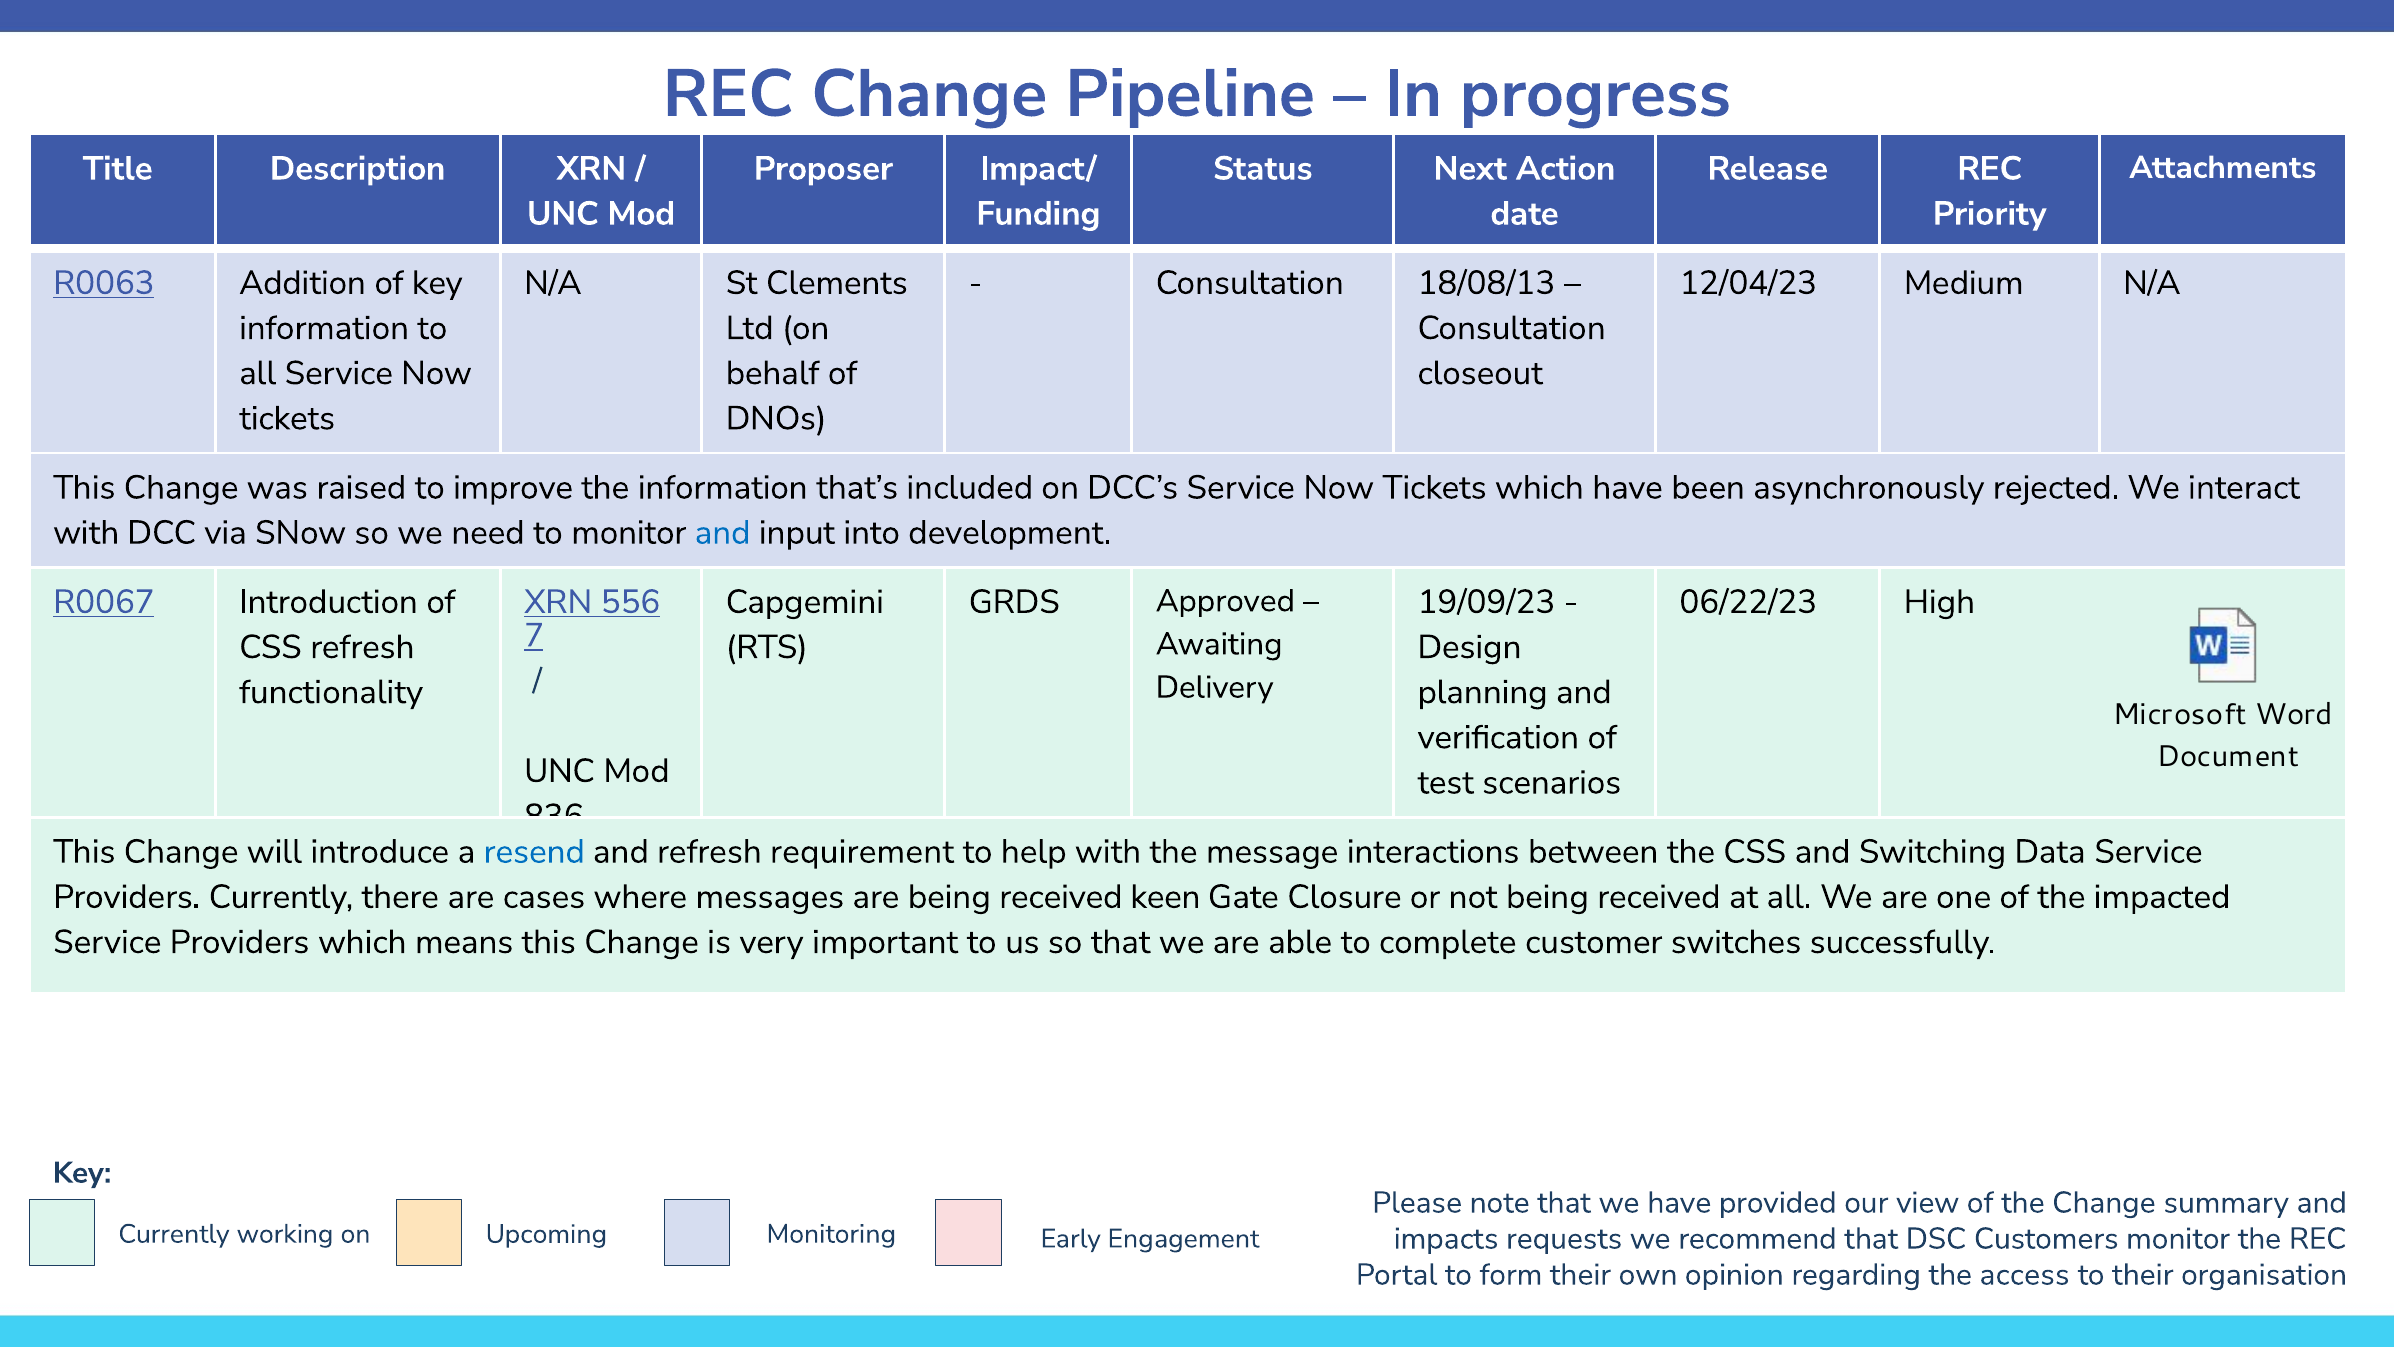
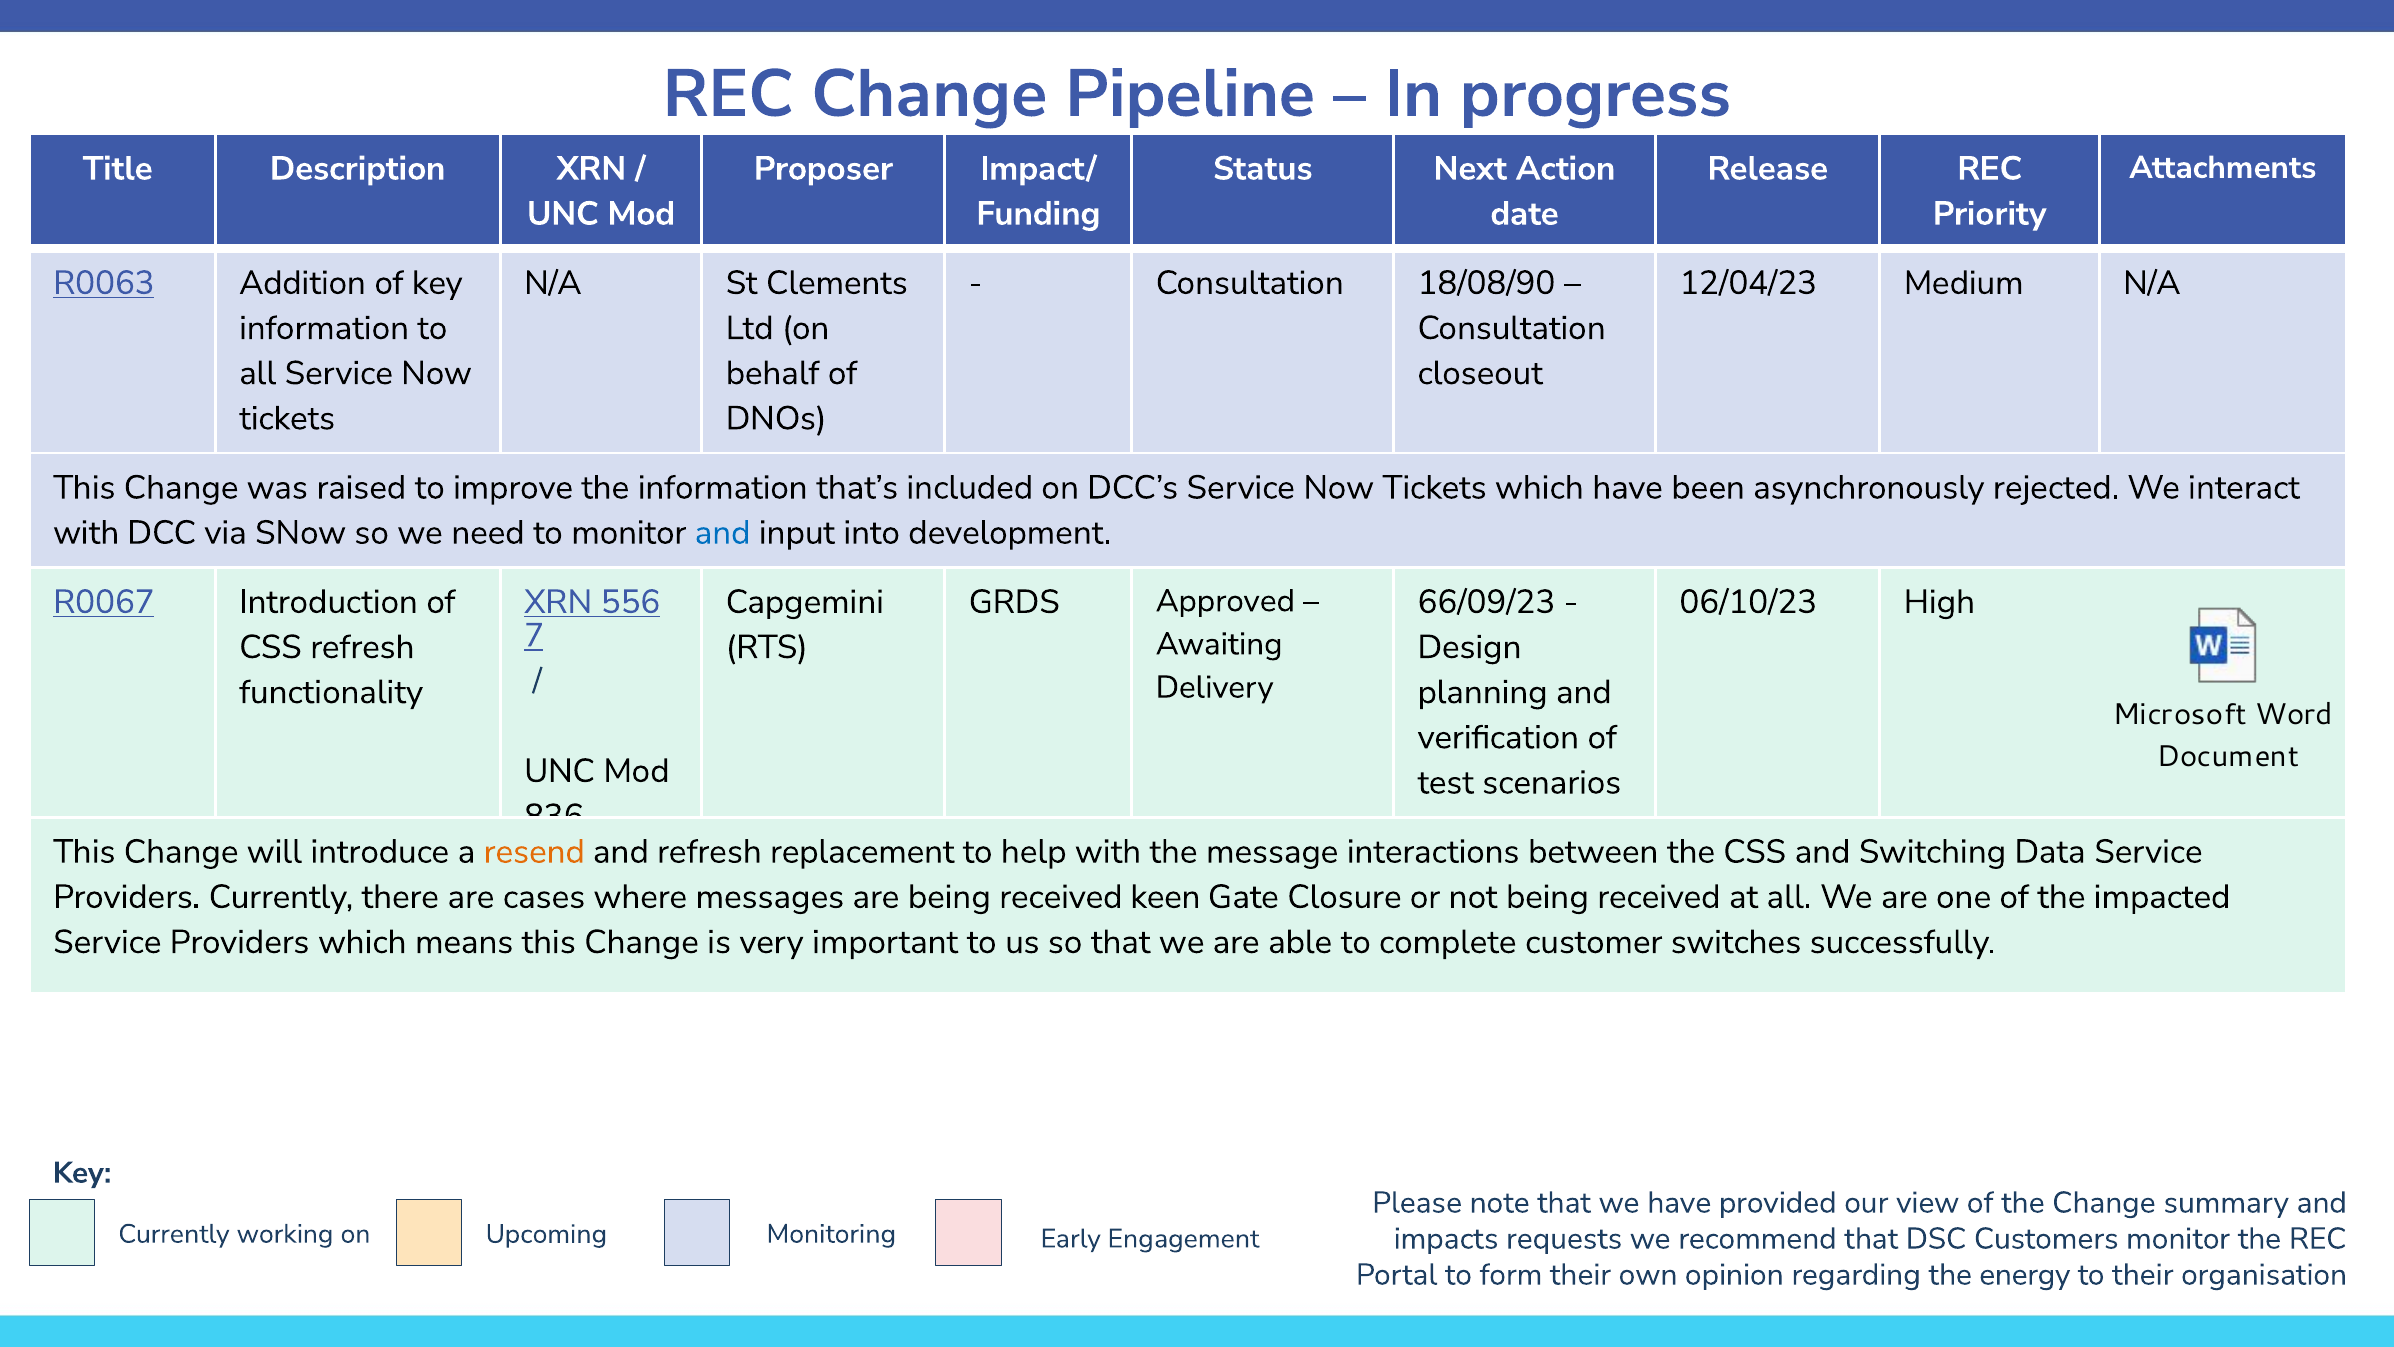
18/08/13: 18/08/13 -> 18/08/90 (1486, 283)
19/09/23: 19/09/23 -> 66/09/23 (1486, 602)
06/22/23: 06/22/23 -> 06/10/23 (1748, 602)
resend colour: blue -> orange (534, 852)
requirement: requirement -> replacement (862, 852)
access: access -> energy (2025, 1274)
